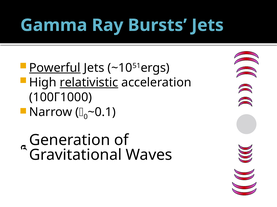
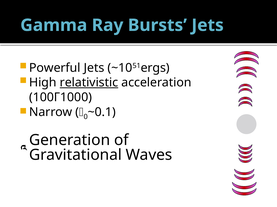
Powerful underline: present -> none (55, 68)
